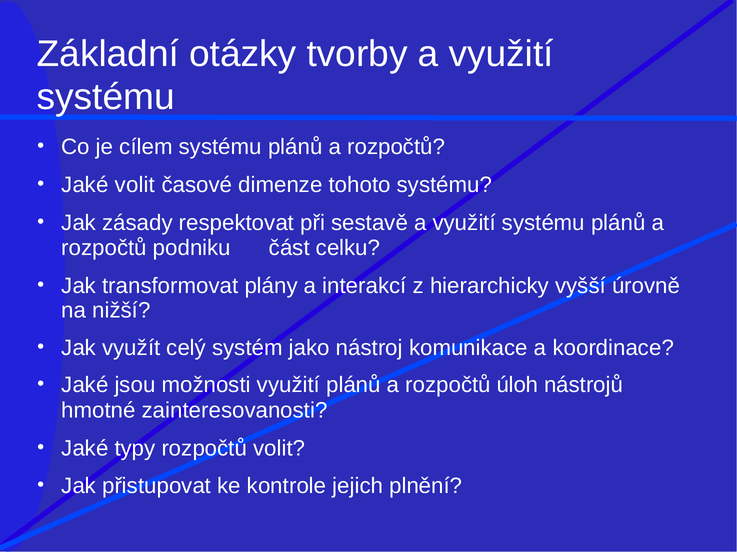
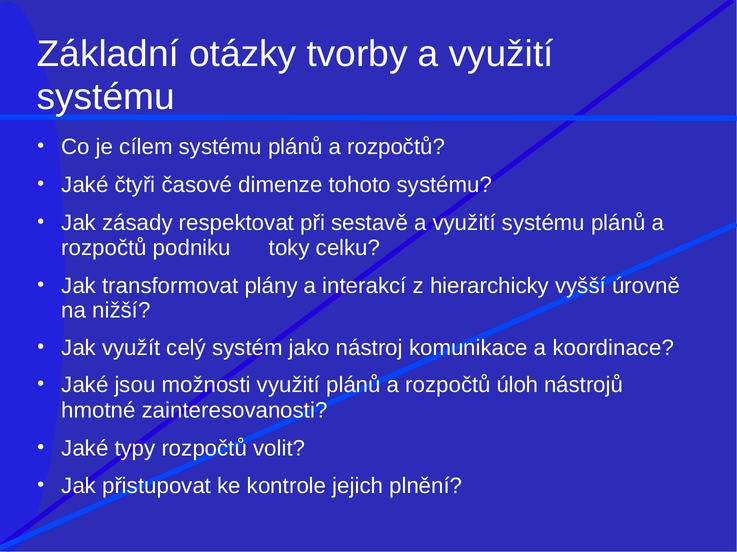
Jaké volit: volit -> čtyři (135, 185)
část: část -> toky (289, 248)
